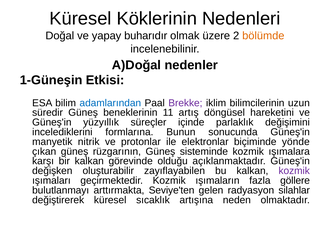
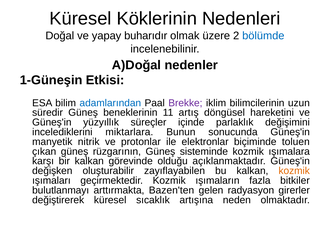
bölümde colour: orange -> blue (263, 36)
formlarına: formlarına -> miktarlara (129, 132)
yönde: yönde -> toluen (296, 141)
kozmik colour: purple -> orange (294, 170)
göllere: göllere -> bitkiler (295, 180)
Seviye'ten: Seviye'ten -> Bazen'ten (171, 190)
silahlar: silahlar -> girerler (294, 190)
